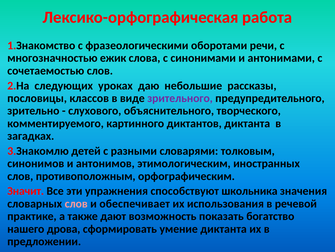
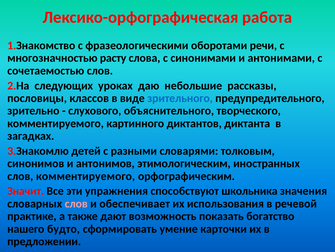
ежик: ежик -> расту (113, 58)
зрительного colour: purple -> blue (180, 98)
слов противоположным: противоположным -> комментируемого (86, 176)
дрова: дрова -> будто (64, 228)
умение диктанта: диктанта -> карточки (224, 228)
